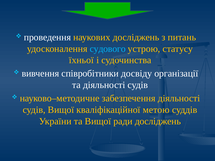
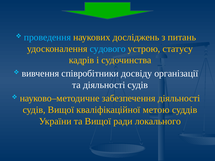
проведення colour: white -> light blue (47, 37)
їхньої: їхньої -> кадрів (81, 60)
ради досліджень: досліджень -> локального (158, 121)
